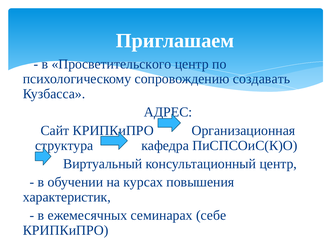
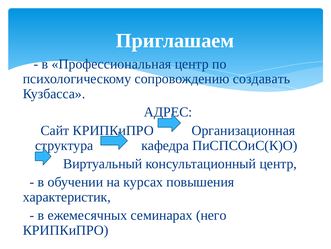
Просветительского: Просветительского -> Профессиональная (111, 64)
себе: себе -> него (211, 215)
